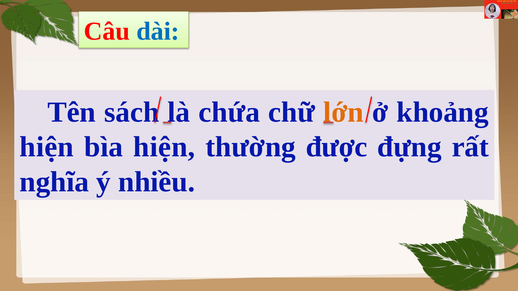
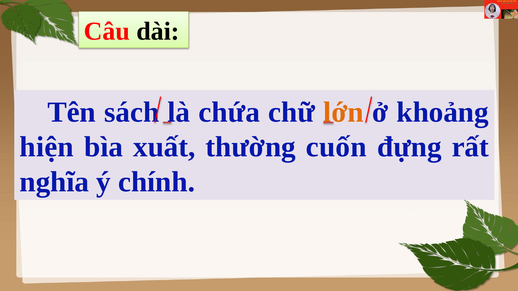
dài colour: blue -> black (158, 31)
bìa hiện: hiện -> xuất (164, 147)
được: được -> cuốn (336, 147)
nhiều: nhiều -> chính (157, 182)
